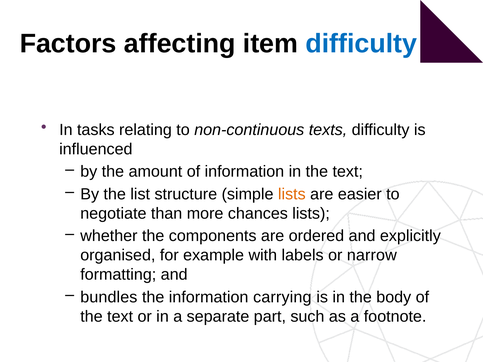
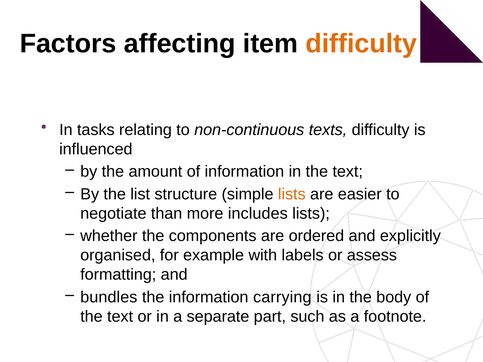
difficulty colour: blue -> orange (361, 44)
chances: chances -> includes (258, 214)
narrow: narrow -> assess (372, 255)
